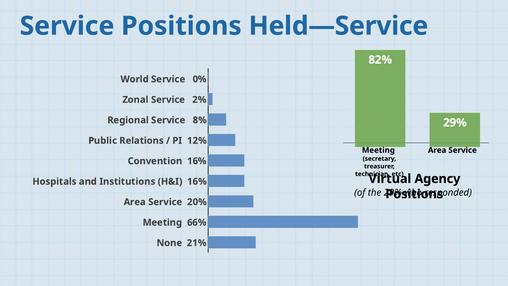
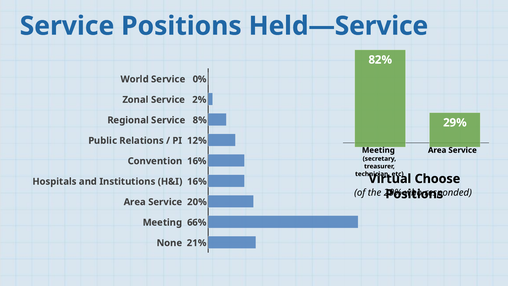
Agency: Agency -> Choose (437, 179)
